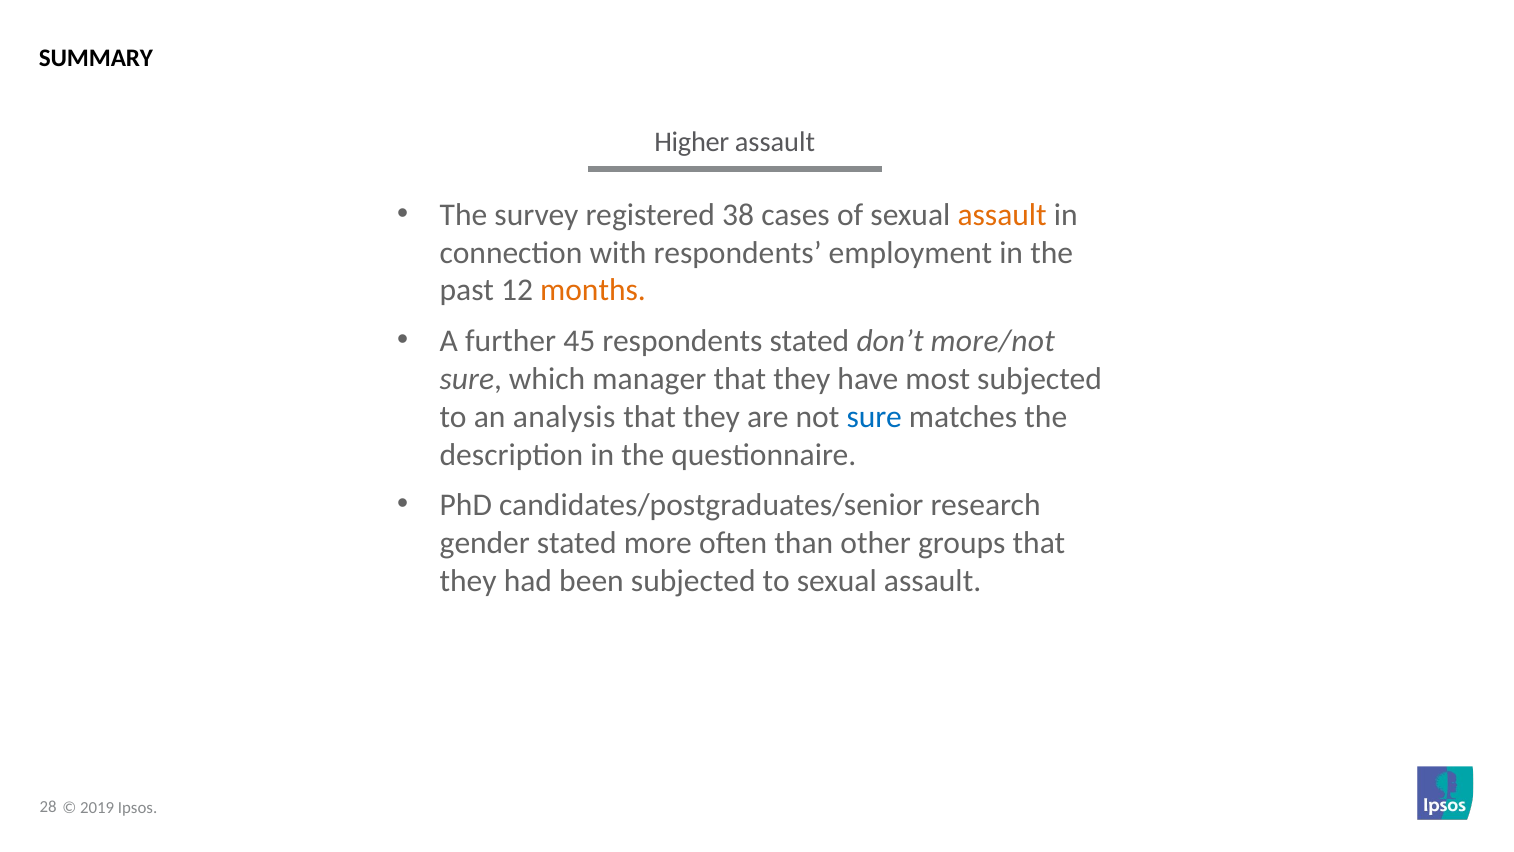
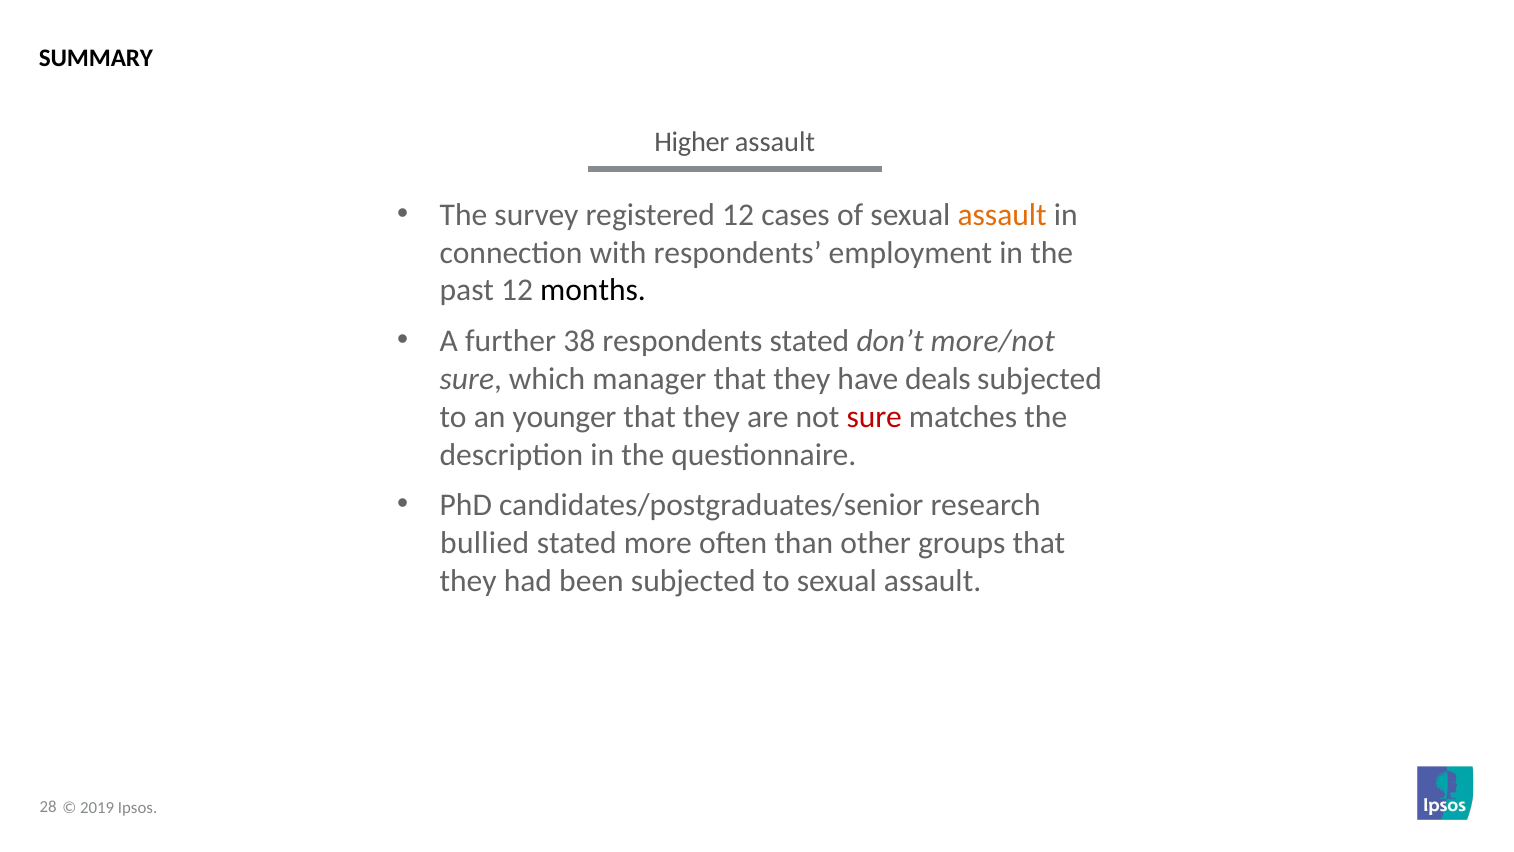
registered 38: 38 -> 12 (738, 215)
months colour: orange -> black (593, 290)
45: 45 -> 38 (579, 341)
most: most -> deals (938, 379)
analysis: analysis -> younger (564, 417)
sure colour: blue -> red (874, 417)
gender: gender -> bullied (485, 543)
